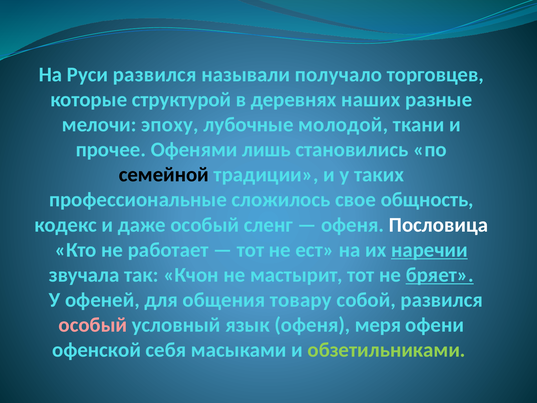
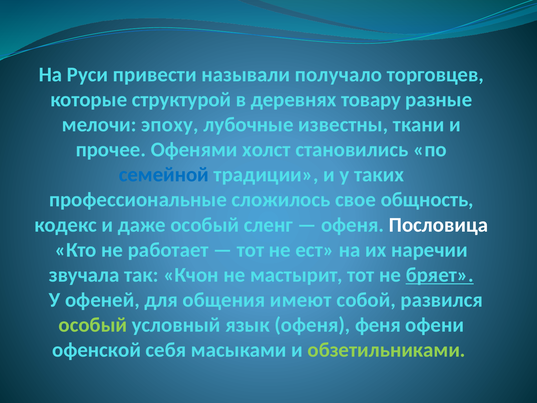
Руси развился: развился -> привести (155, 75)
наших: наших -> товару (371, 100)
молодой: молодой -> известны (343, 125)
лишь: лишь -> холст (266, 150)
семейной colour: black -> blue (164, 175)
наречии underline: present -> none (429, 250)
товару: товару -> имеют (301, 300)
особый colour: pink -> light green (93, 325)
меря: меря -> феня (378, 325)
